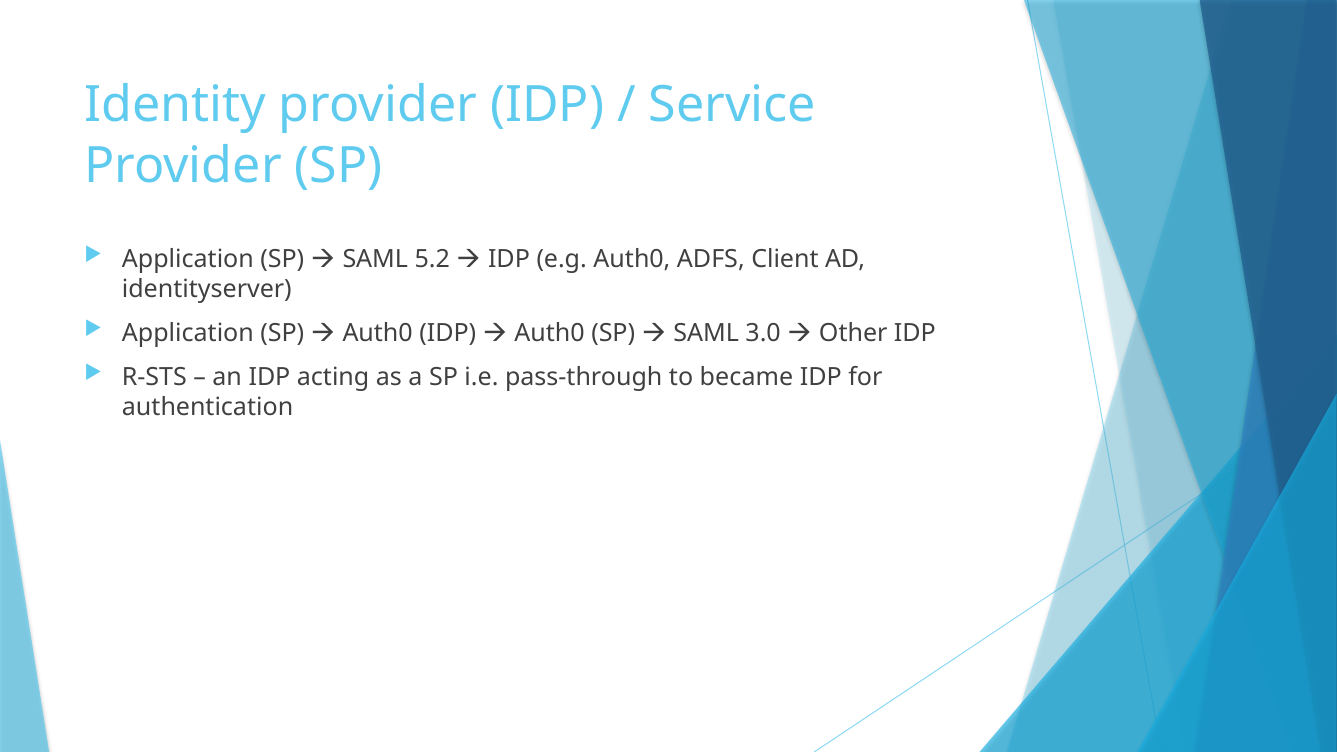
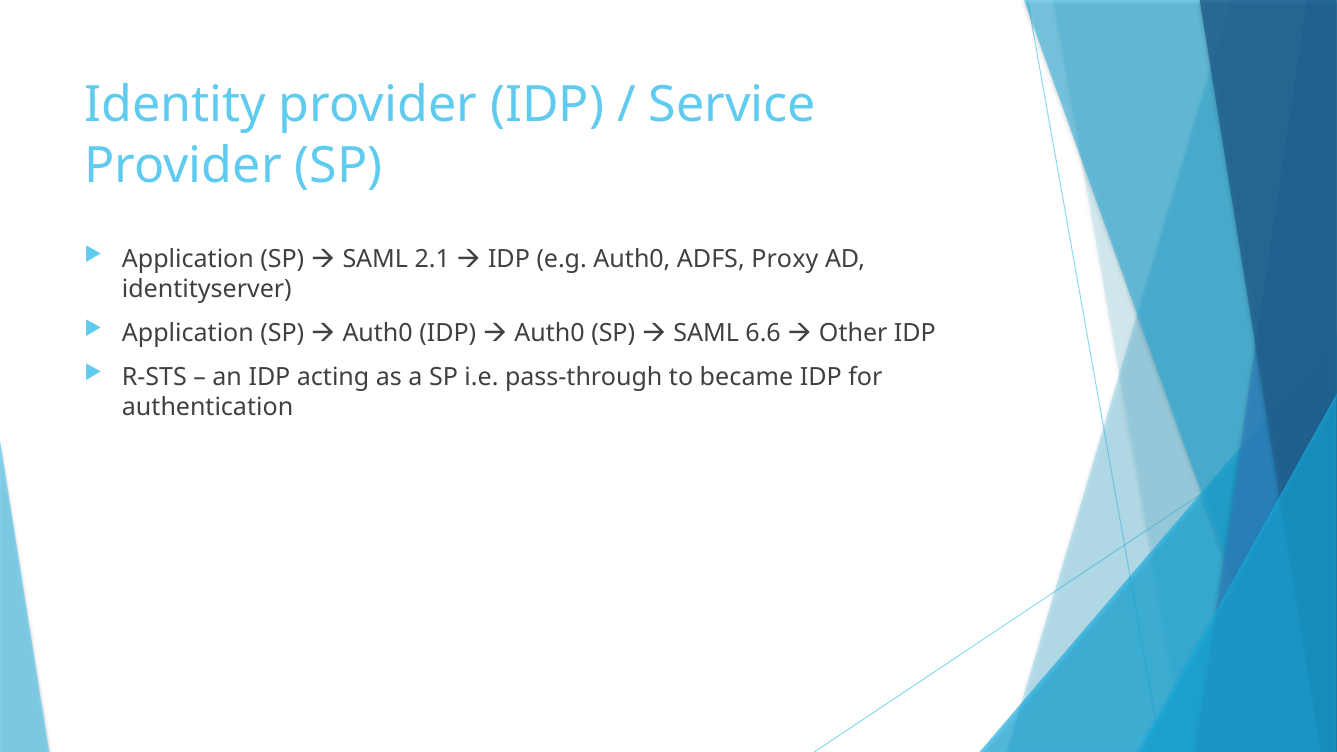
5.2: 5.2 -> 2.1 (432, 259)
Client: Client -> Proxy (785, 259)
3.0: 3.0 -> 6.6 (763, 333)
